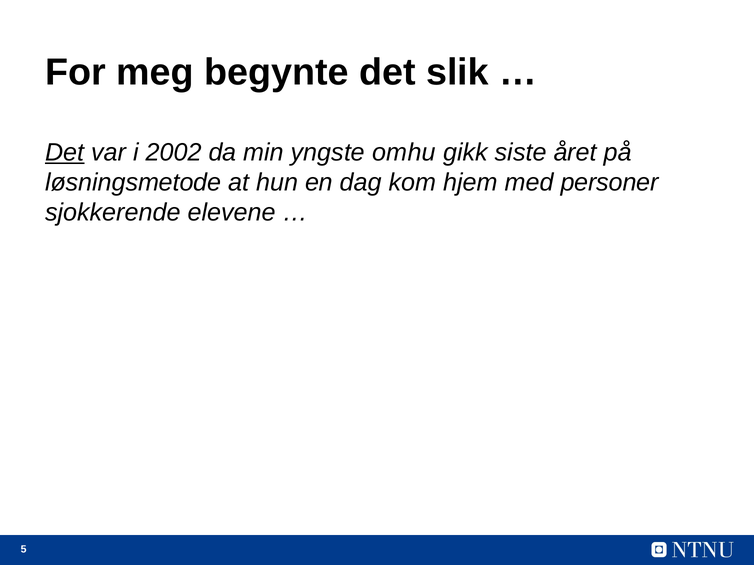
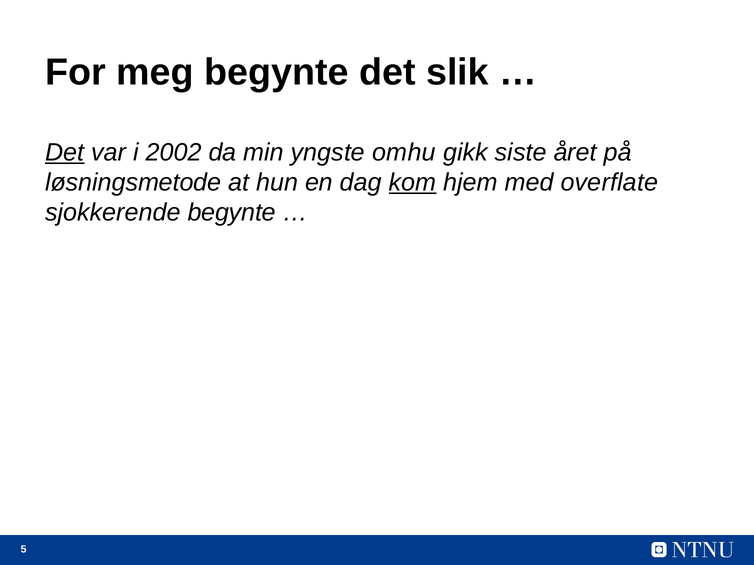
kom underline: none -> present (413, 183)
personer: personer -> overflate (609, 183)
sjokkerende elevene: elevene -> begynte (232, 213)
